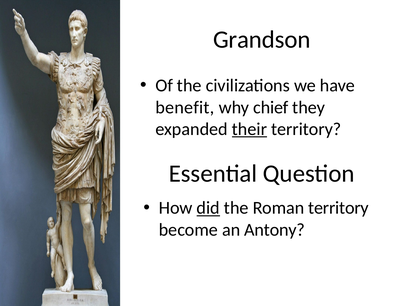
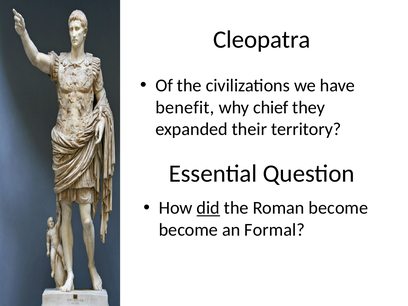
Grandson: Grandson -> Cleopatra (262, 39)
their underline: present -> none (249, 129)
Roman territory: territory -> become (338, 208)
Antony: Antony -> Formal (275, 230)
